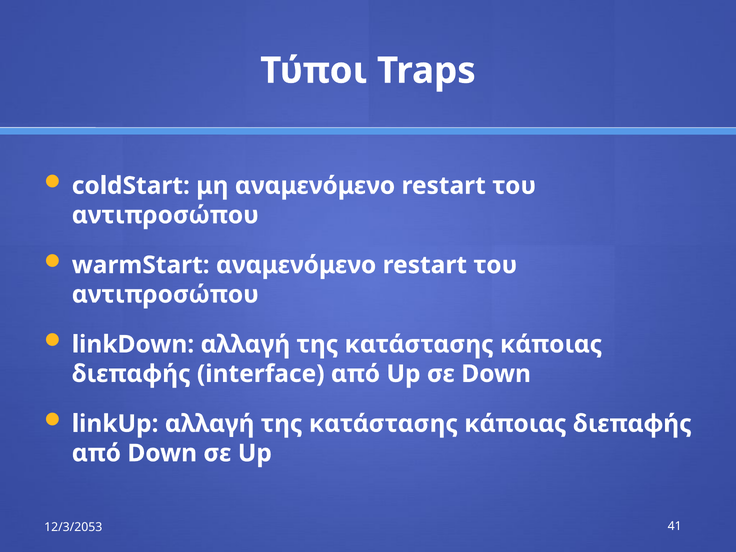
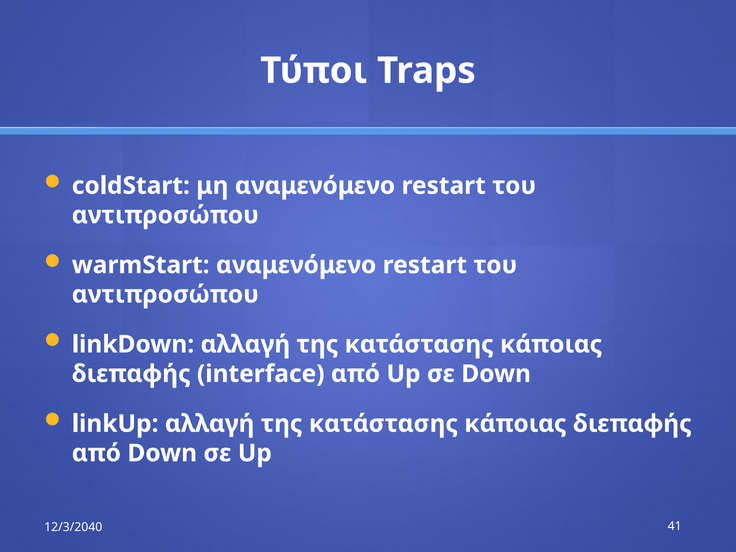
12/3/2053: 12/3/2053 -> 12/3/2040 (73, 527)
